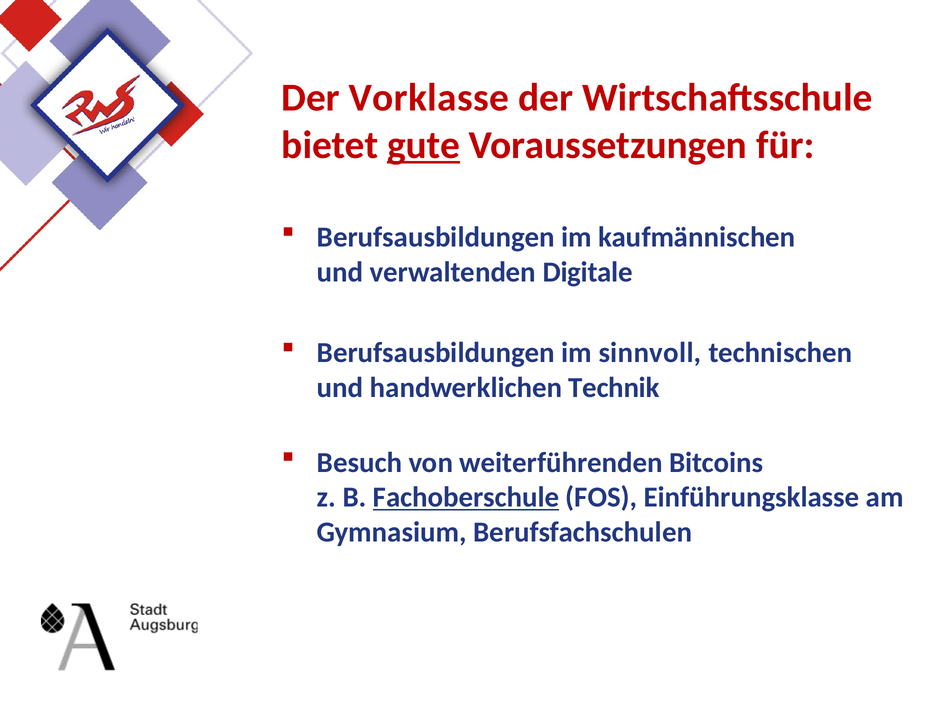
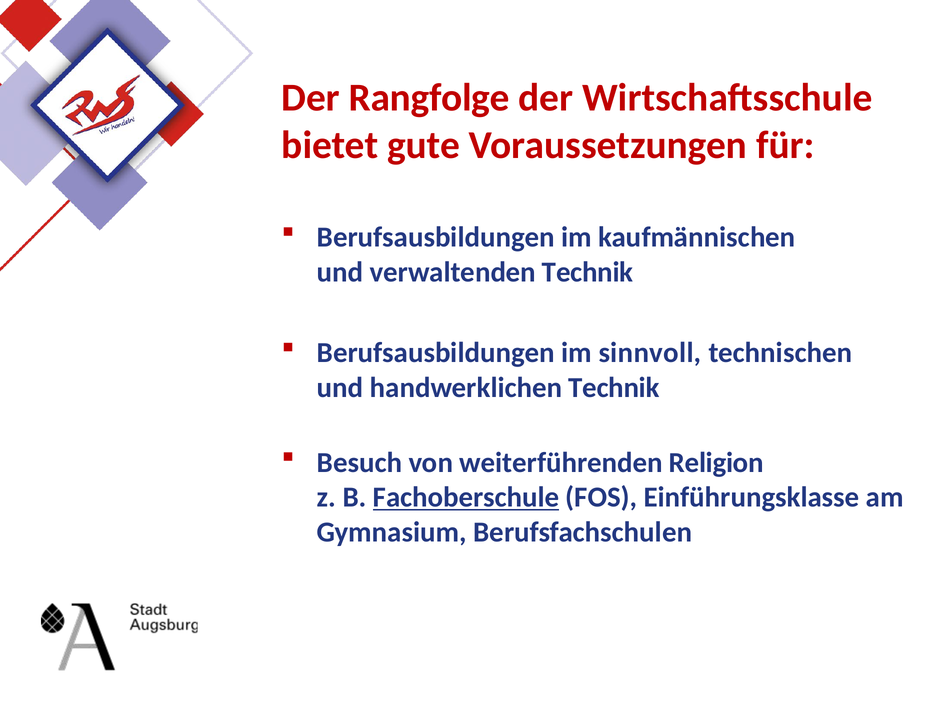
Vorklasse: Vorklasse -> Rangfolge (429, 98)
gute underline: present -> none (424, 145)
verwaltenden Digitale: Digitale -> Technik (588, 272)
Bitcoins: Bitcoins -> Religion (716, 463)
